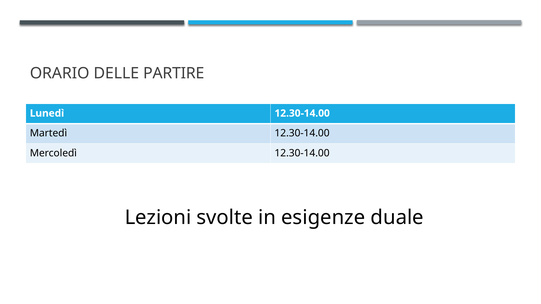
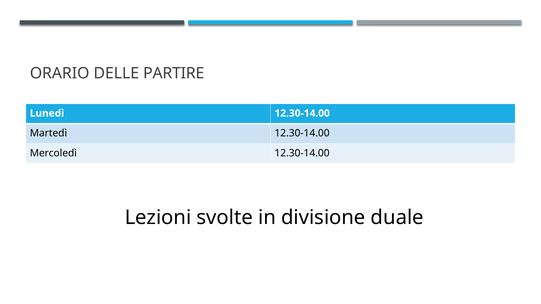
esigenze: esigenze -> divisione (323, 218)
